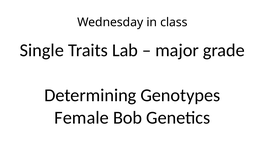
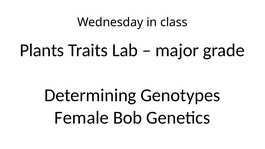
Single: Single -> Plants (42, 50)
